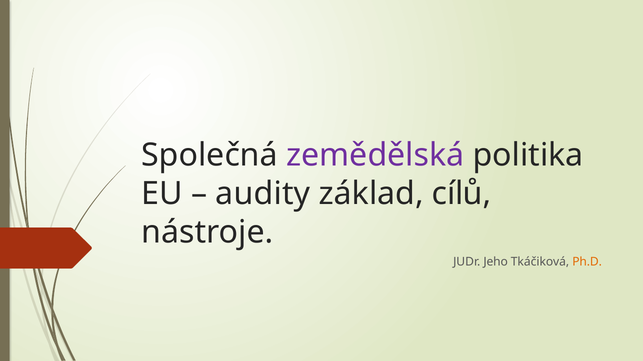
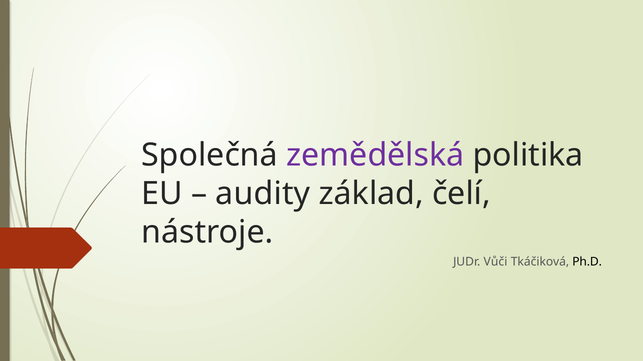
cílů: cílů -> čelí (461, 194)
Jeho: Jeho -> Vůči (495, 262)
Ph.D colour: orange -> black (587, 262)
